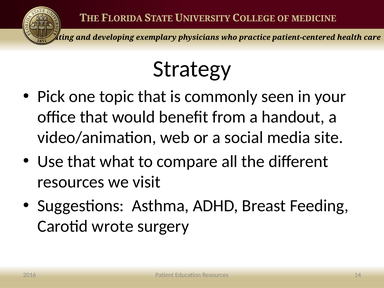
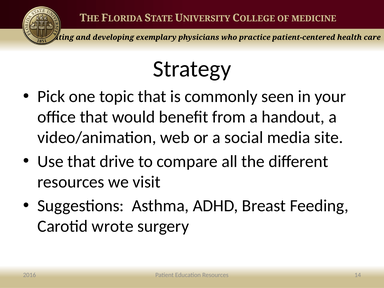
what: what -> drive (117, 161)
